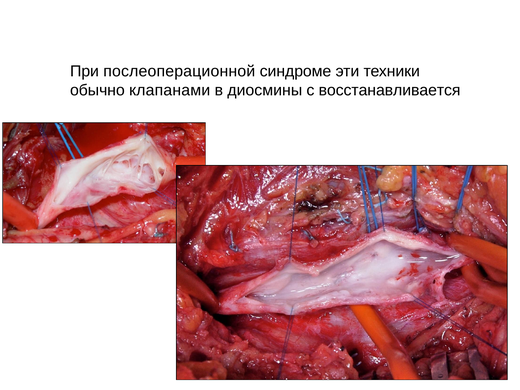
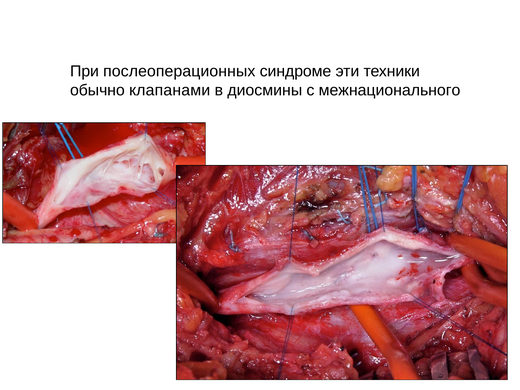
послеоперационной: послеоперационной -> послеоперационных (179, 71)
восстанавливается: восстанавливается -> межнационального (390, 90)
